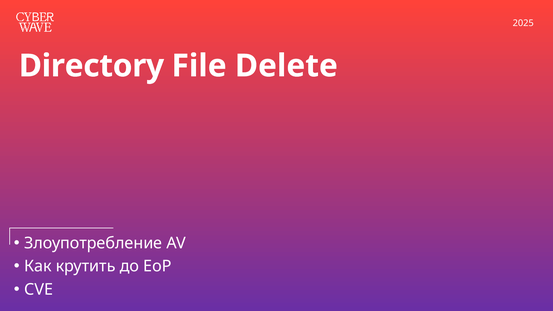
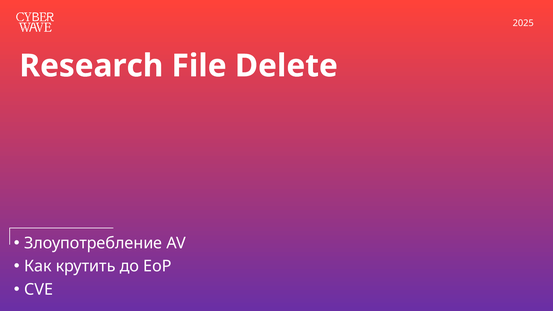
Directory: Directory -> Research (91, 66)
